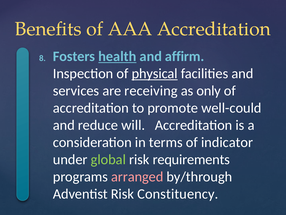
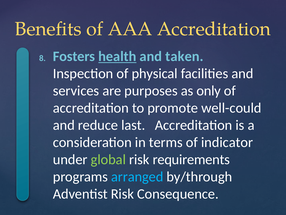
affirm: affirm -> taken (184, 56)
physical underline: present -> none (155, 73)
receiving: receiving -> purposes (151, 91)
will: will -> last (133, 125)
arranged colour: pink -> light blue (137, 176)
Constituency: Constituency -> Consequence (178, 194)
